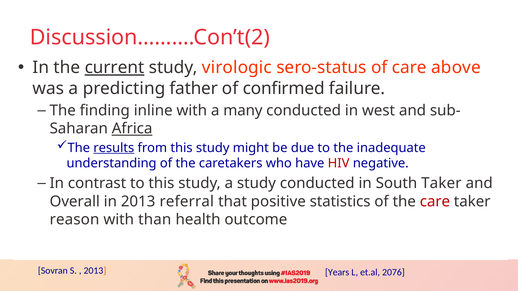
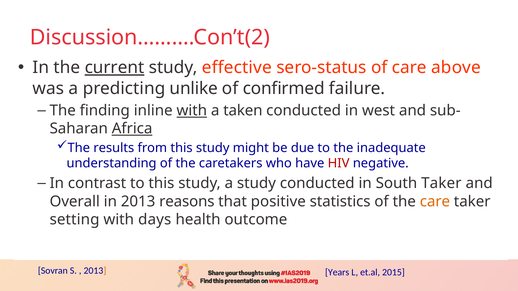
virologic: virologic -> effective (237, 68)
father: father -> unlike (194, 88)
with underline: none -> present (192, 111)
many: many -> taken (243, 111)
results underline: present -> none (114, 148)
referral: referral -> reasons (187, 202)
care colour: red -> orange (435, 202)
reason: reason -> setting (75, 220)
than: than -> days (155, 220)
2076: 2076 -> 2015 (393, 273)
